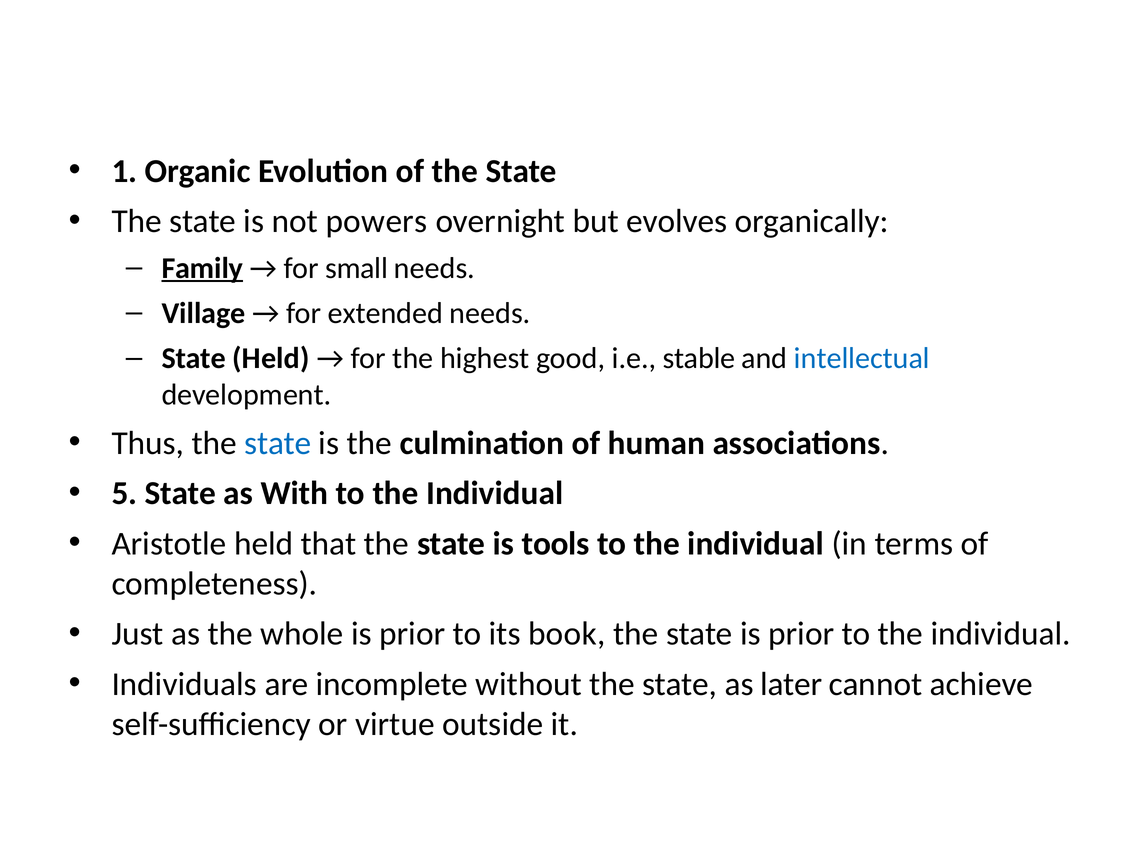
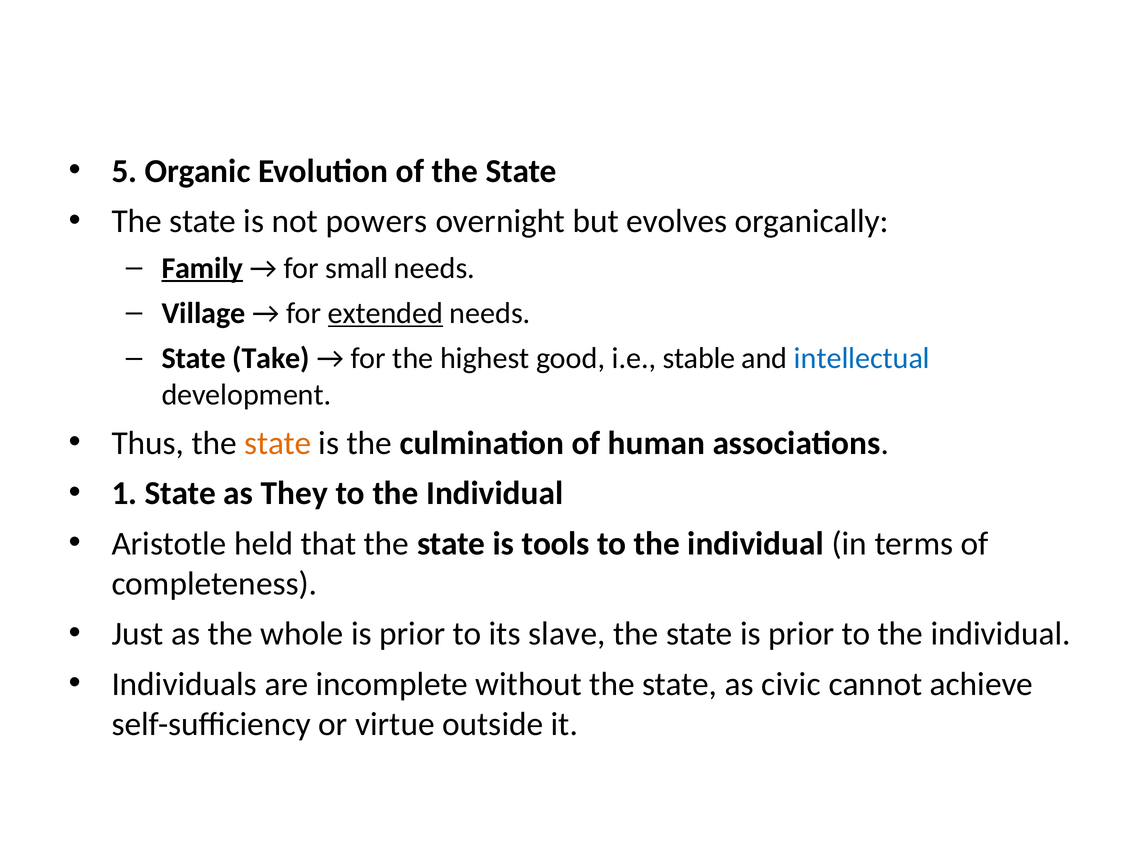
1: 1 -> 5 (124, 171)
extended underline: none -> present (385, 313)
State Held: Held -> Take (271, 358)
state colour: blue -> orange (278, 443)
5: 5 -> 1 (124, 493)
With: With -> They (294, 493)
book: book -> slave (567, 634)
later: later -> civic (791, 684)
